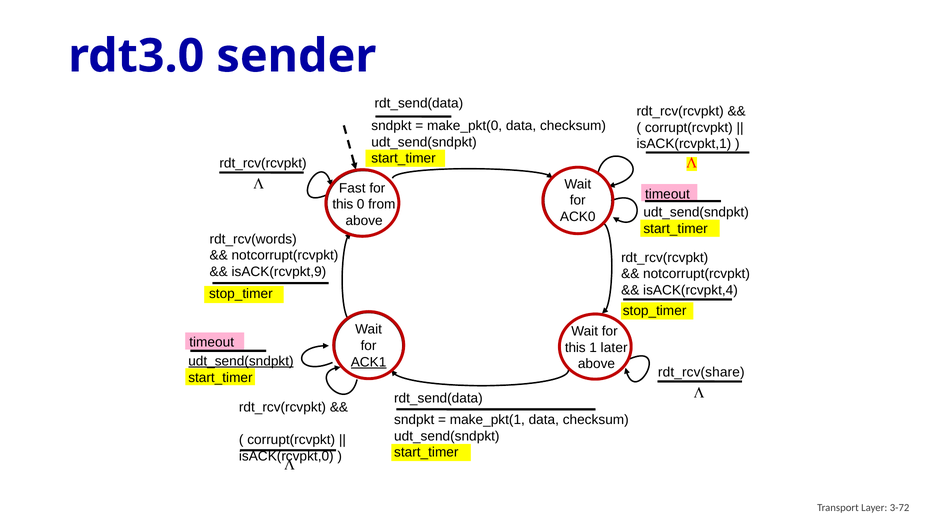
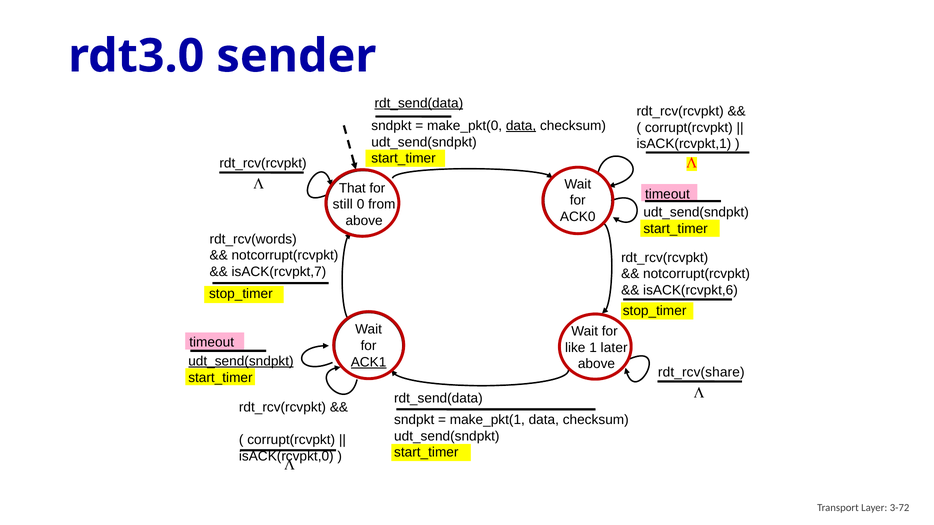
rdt_send(data underline: none -> present (419, 103)
data underline: none -> present (521, 126)
Fast: Fast -> That (352, 188)
this: this -> still (343, 205)
isACK(rcvpkt,9: isACK(rcvpkt,9 -> isACK(rcvpkt,7 (279, 272)
isACK(rcvpkt,4: isACK(rcvpkt,4 -> isACK(rcvpkt,6 (690, 290)
this: this -> like (575, 348)
